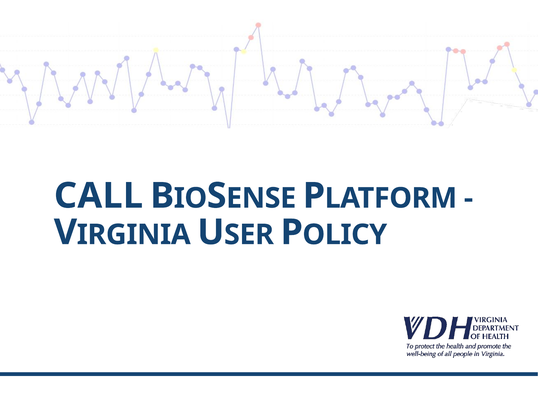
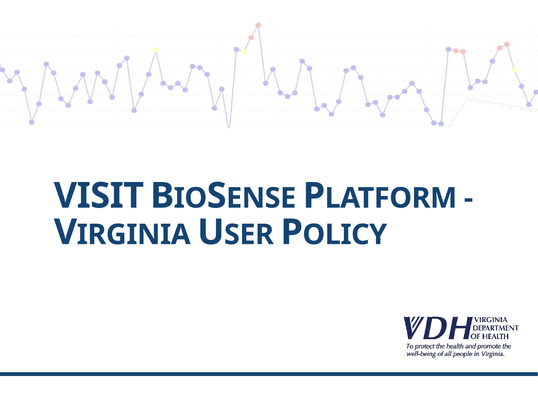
CALL: CALL -> VISIT (99, 196)
